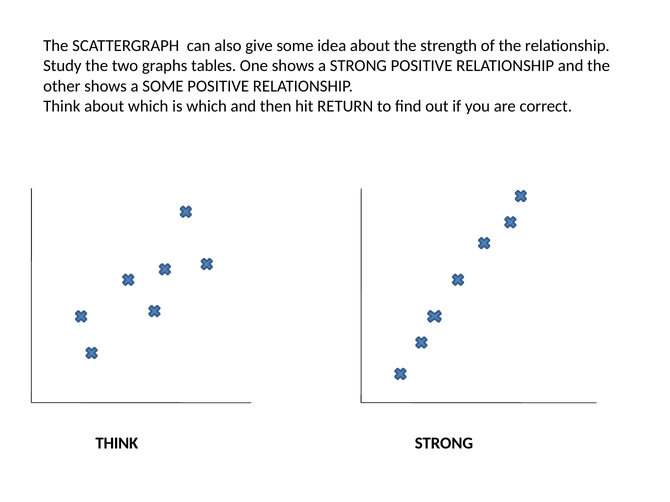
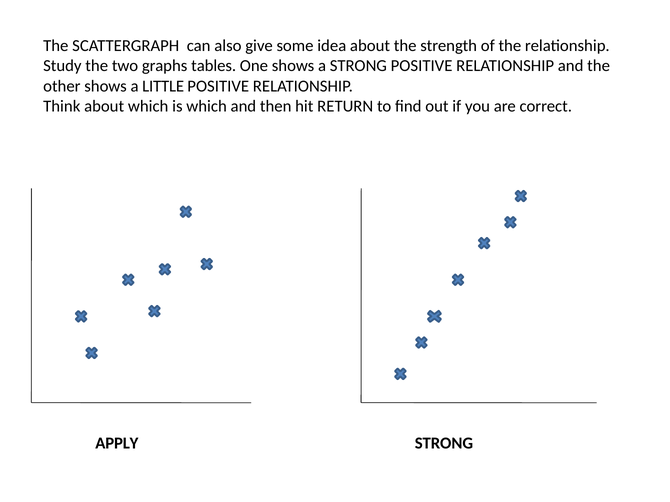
a SOME: SOME -> LITTLE (163, 86)
THINK: THINK -> APPLY (117, 444)
